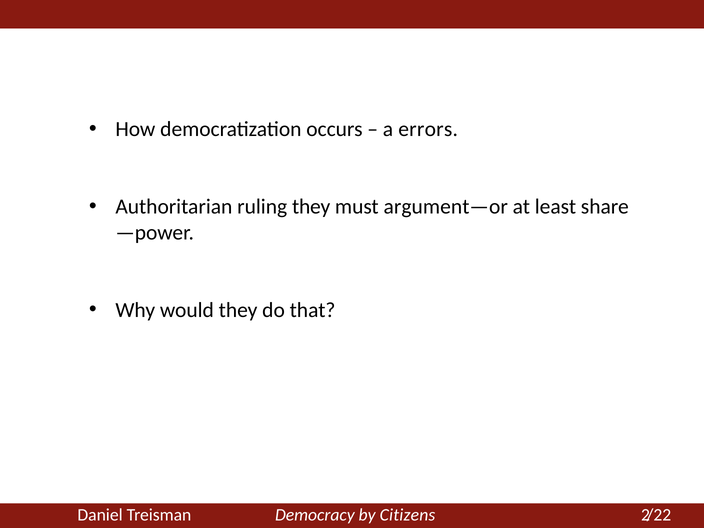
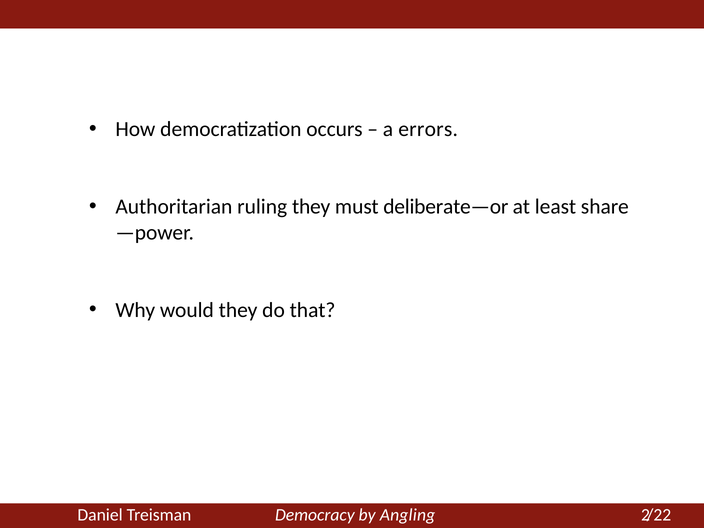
argument—or: argument—or -> deliberate—or (446, 207)
Citizens: Citizens -> Angling (408, 515)
